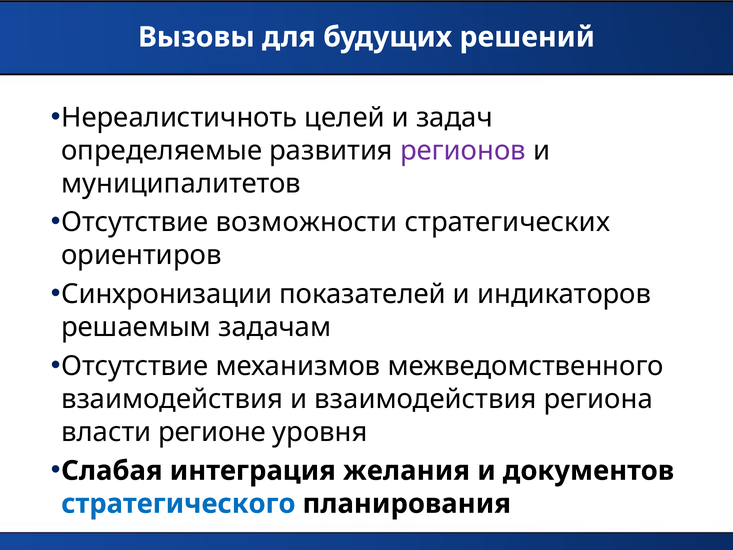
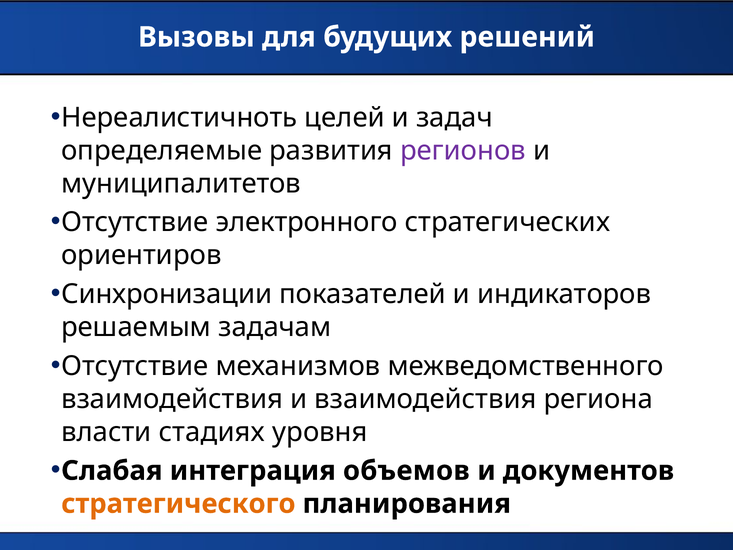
возможности: возможности -> электронного (307, 222)
регионе: регионе -> стадиях (212, 432)
желания: желания -> объемов (406, 471)
стратегического colour: blue -> orange (178, 504)
